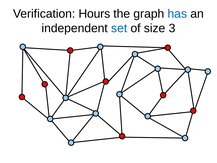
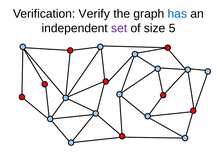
Hours: Hours -> Verify (94, 14)
set colour: blue -> purple (119, 28)
3: 3 -> 5 (172, 28)
